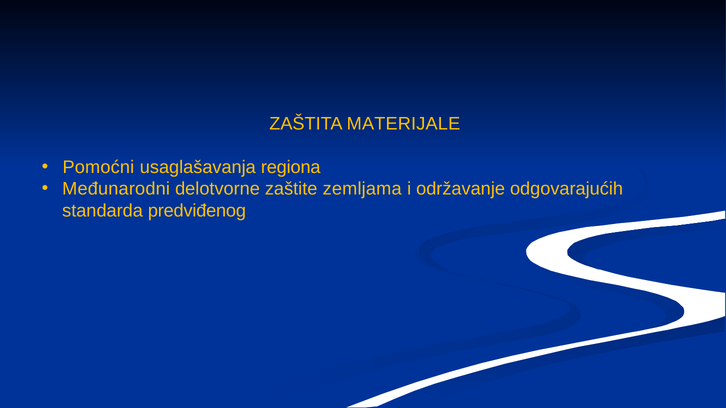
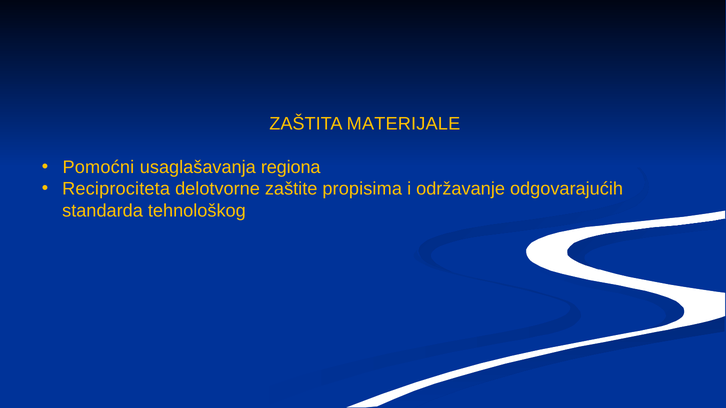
Međunarodni: Međunarodni -> Reciprociteta (116, 189)
zemljama: zemljama -> propisima (362, 189)
predviđenog: predviđenog -> tehnološkog (197, 211)
